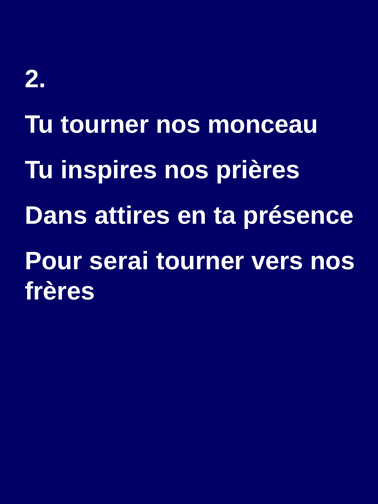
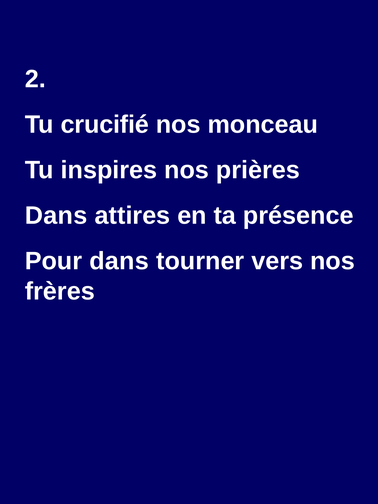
Tu tourner: tourner -> crucifié (105, 125)
Pour serai: serai -> dans (119, 261)
